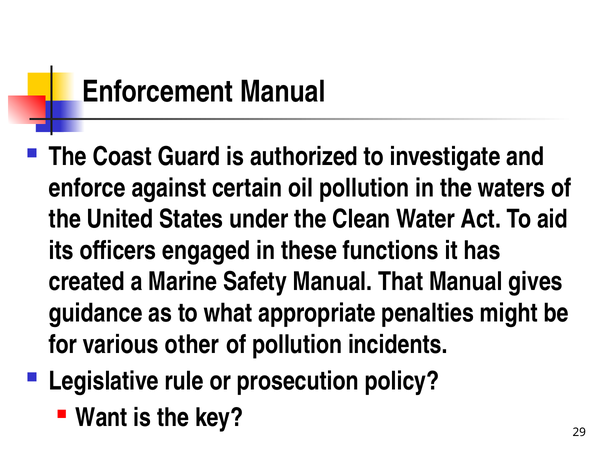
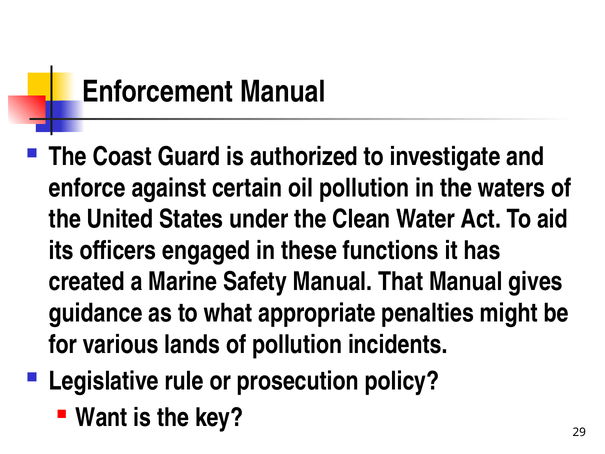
other: other -> lands (192, 344)
